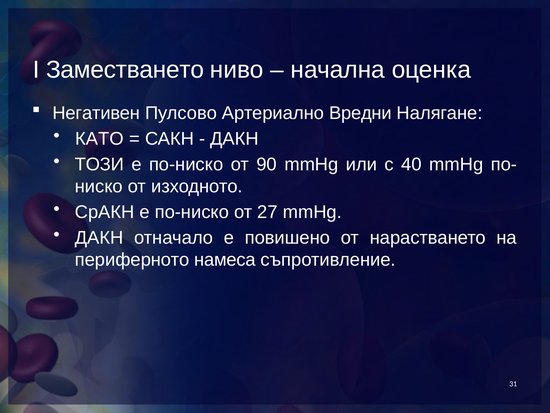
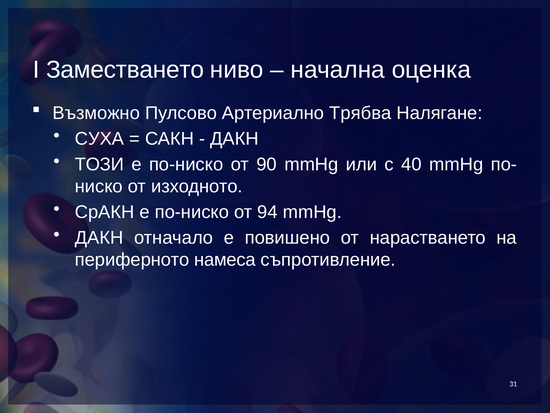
Негативен: Негативен -> Възможно (96, 113)
Вредни: Вредни -> Трябва (360, 113)
КАТО: КАТО -> СУХА (100, 139)
27: 27 -> 94 (268, 212)
